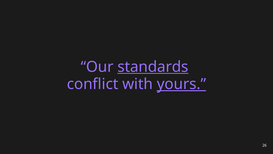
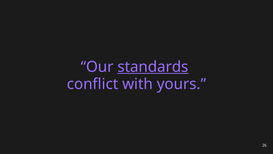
yours underline: present -> none (181, 84)
